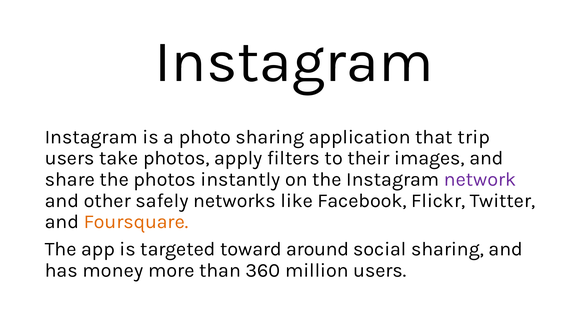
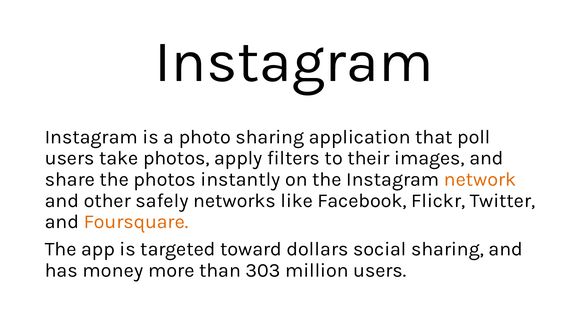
trip: trip -> poll (474, 137)
network colour: purple -> orange (480, 179)
around: around -> dollars (317, 249)
360: 360 -> 303 (263, 270)
